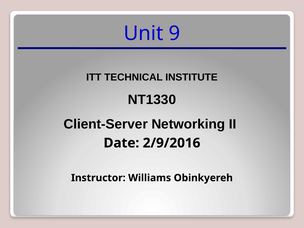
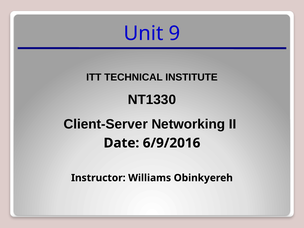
2/9/2016: 2/9/2016 -> 6/9/2016 (172, 143)
